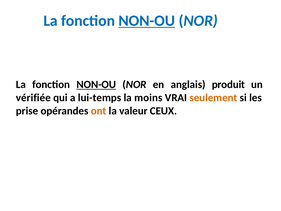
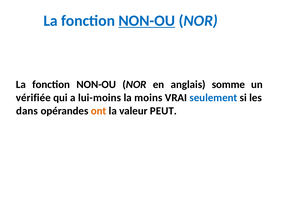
NON-OU underline: present -> none (96, 84)
produit: produit -> somme (228, 84)
lui-temps: lui-temps -> lui-moins (100, 98)
seulement colour: orange -> blue (213, 98)
prise: prise -> dans (27, 111)
CEUX: CEUX -> PEUT (163, 111)
